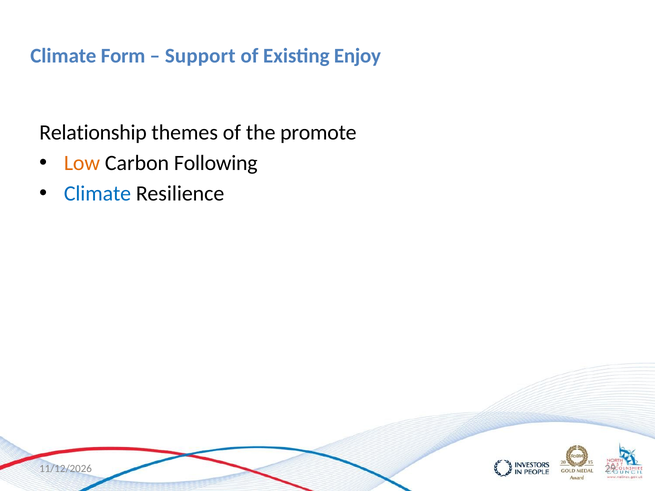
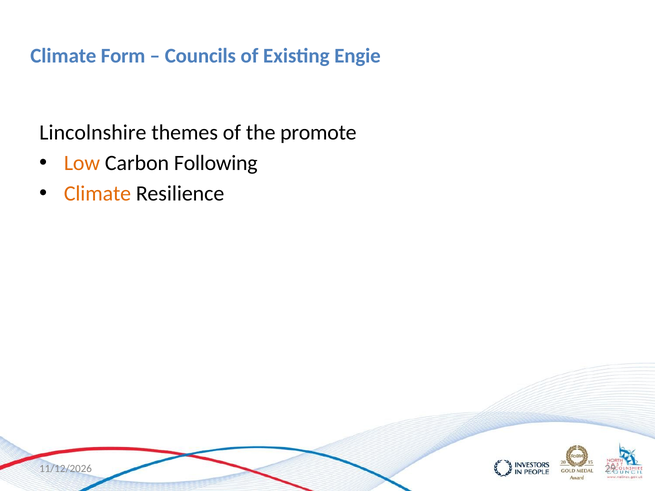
Support: Support -> Councils (200, 56)
Enjoy: Enjoy -> Engie (357, 56)
Relationship: Relationship -> Lincolnshire (93, 133)
Climate colour: blue -> orange (97, 194)
